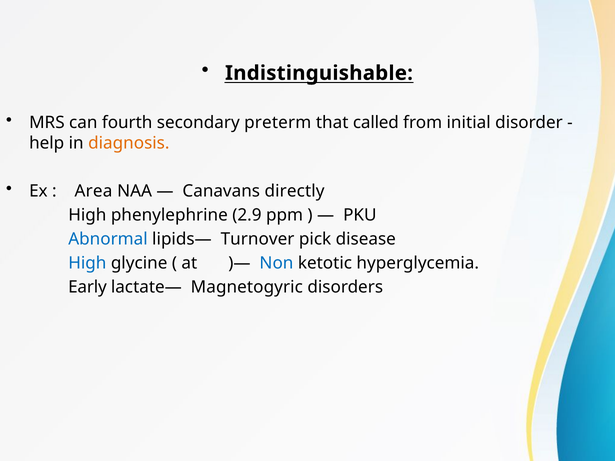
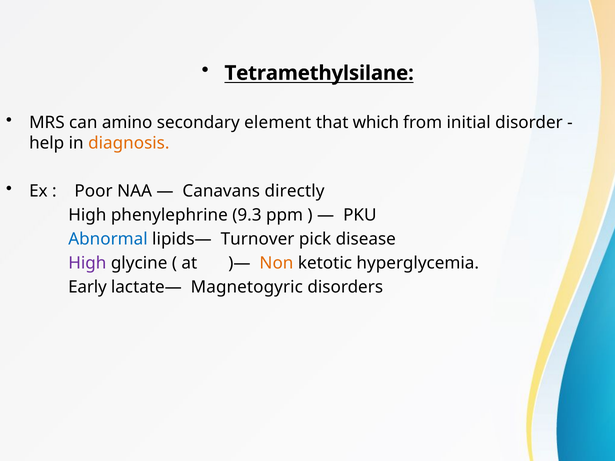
Indistinguishable: Indistinguishable -> Tetramethylsilane (319, 73)
fourth: fourth -> amino (127, 123)
preterm: preterm -> element (278, 123)
called: called -> which (376, 123)
Area: Area -> Poor (94, 191)
2.9: 2.9 -> 9.3 (247, 215)
High colour: blue -> purple (87, 263)
Non colour: blue -> orange (276, 263)
